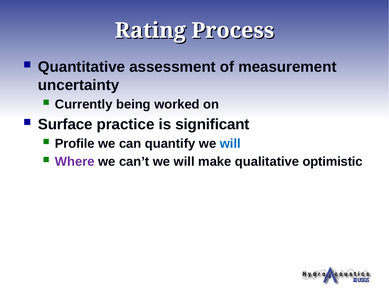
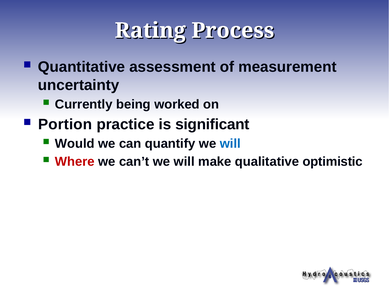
Surface: Surface -> Portion (65, 125)
Profile: Profile -> Would (75, 144)
Where colour: purple -> red (75, 162)
